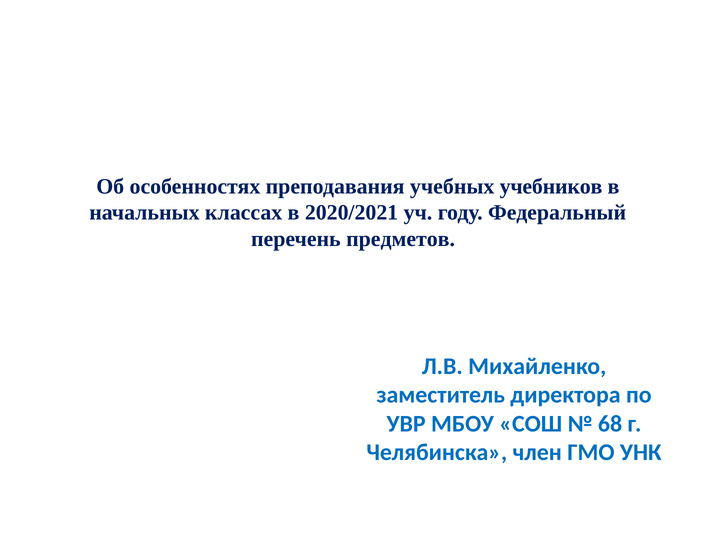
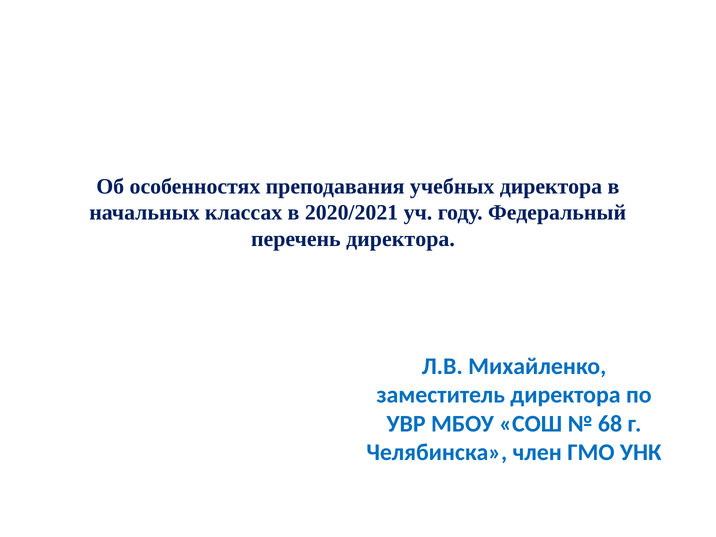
учебных учебников: учебников -> директора (551, 187)
перечень предметов: предметов -> директора (401, 239)
